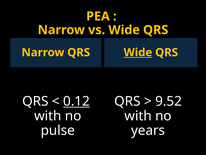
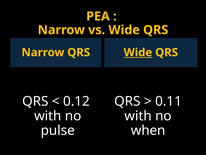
0.12 underline: present -> none (76, 101)
9.52: 9.52 -> 0.11 (169, 101)
years: years -> when (148, 130)
